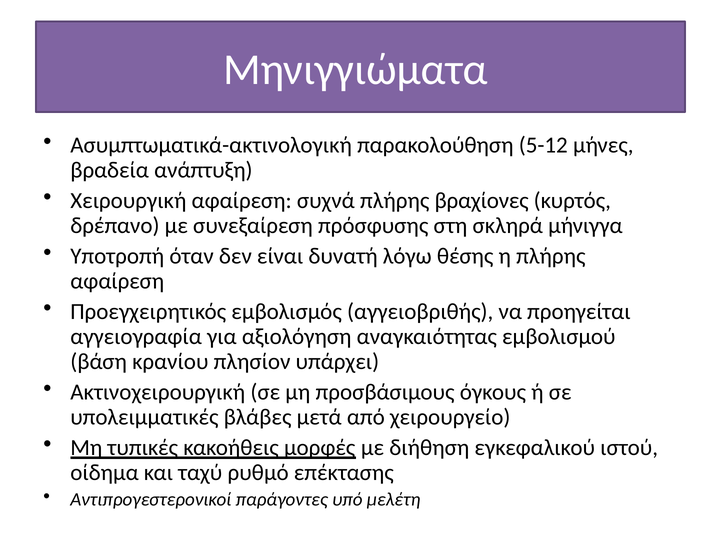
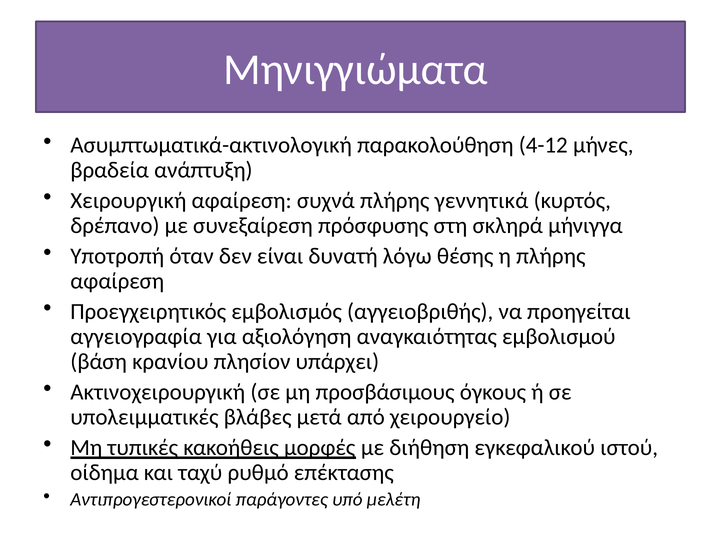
5-12: 5-12 -> 4-12 (543, 145)
βραχίονες: βραχίονες -> γεννητικά (481, 201)
